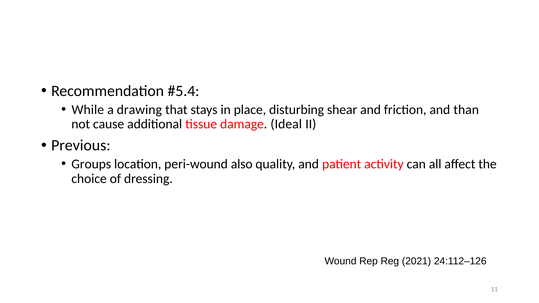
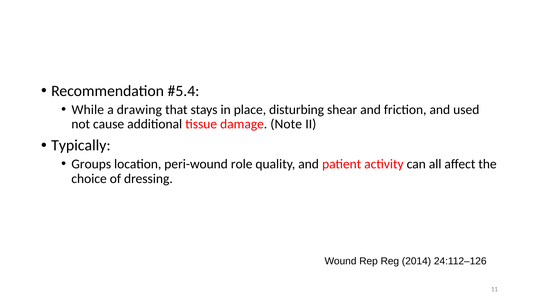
than: than -> used (466, 110)
Ideal: Ideal -> Note (286, 124)
Previous: Previous -> Typically (81, 146)
also: also -> role (242, 164)
2021: 2021 -> 2014 (417, 261)
